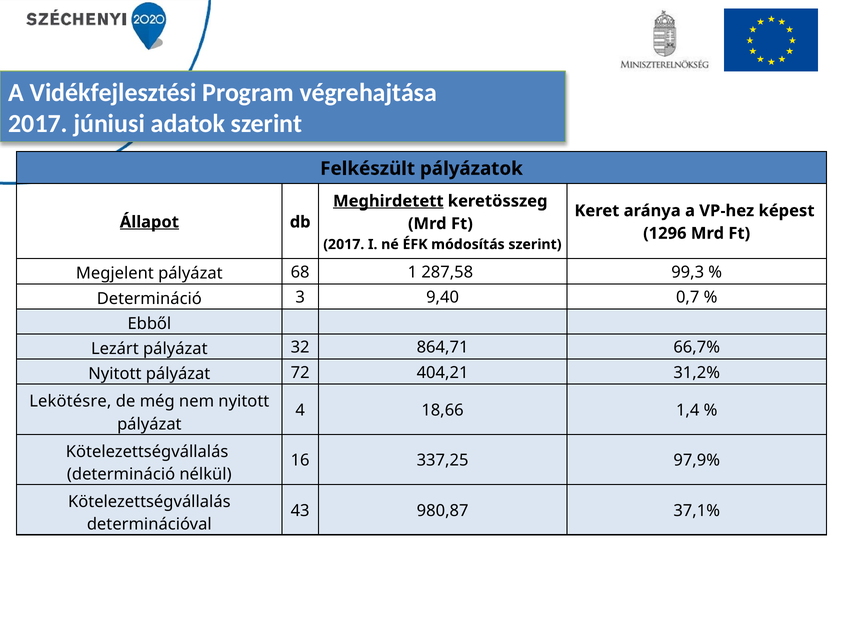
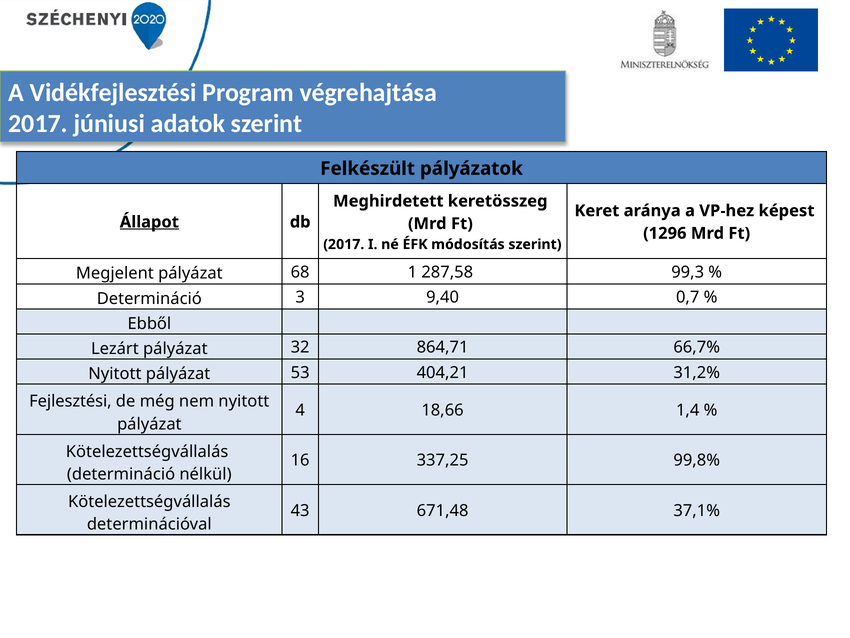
Meghirdetett underline: present -> none (388, 201)
72: 72 -> 53 (300, 372)
Lekötésre: Lekötésre -> Fejlesztési (70, 401)
97,9%: 97,9% -> 99,8% (697, 460)
980,87: 980,87 -> 671,48 (443, 510)
